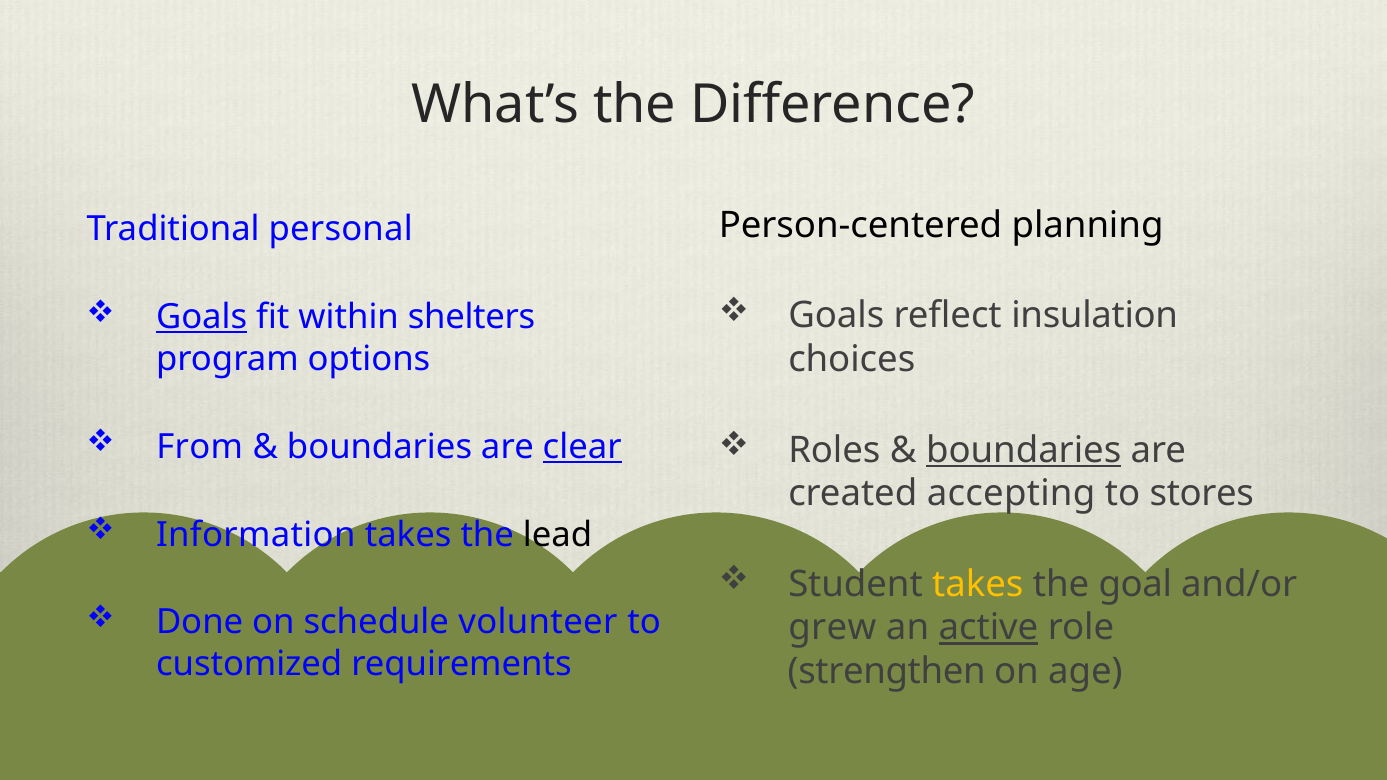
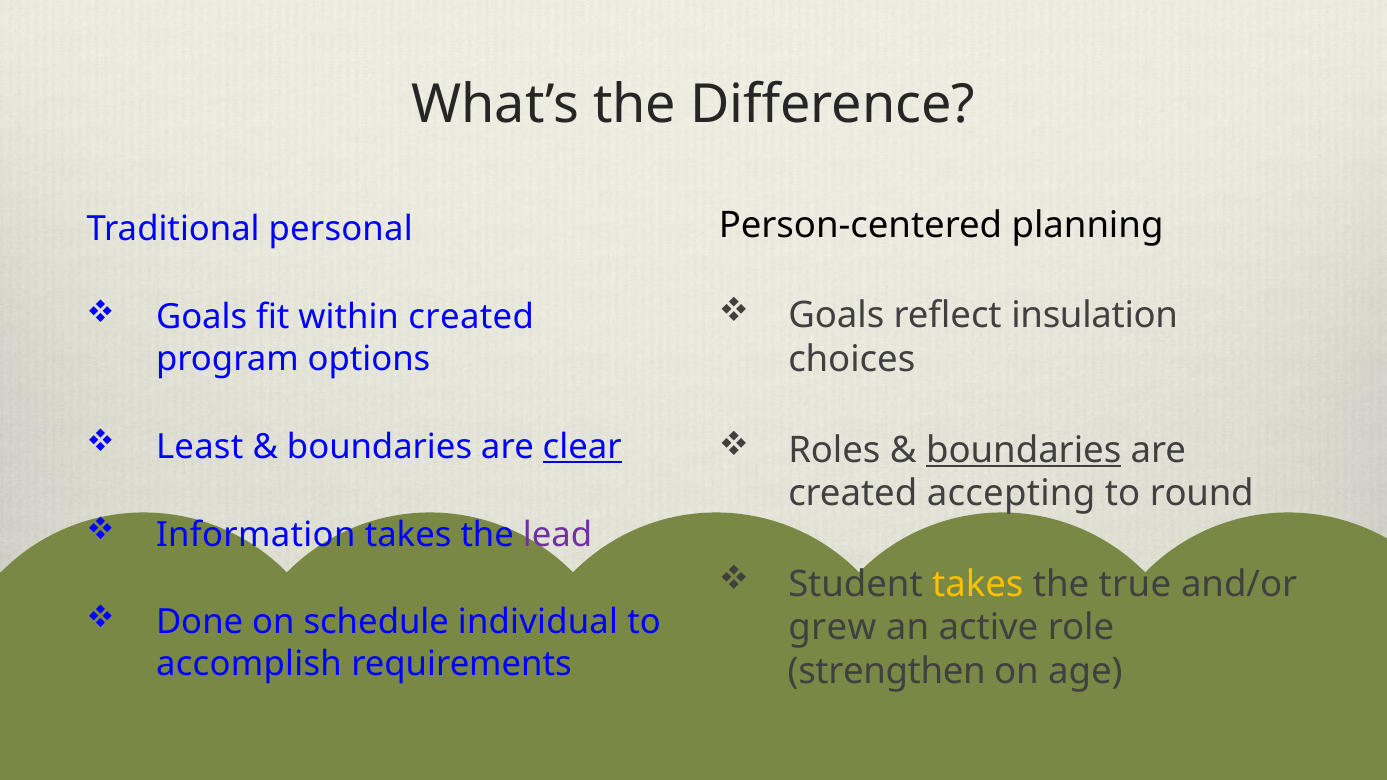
Goals underline: present -> none (202, 317)
within shelters: shelters -> created (471, 317)
From: From -> Least (200, 447)
stores: stores -> round (1202, 494)
lead colour: black -> purple (557, 535)
goal: goal -> true (1135, 584)
volunteer: volunteer -> individual (538, 623)
active underline: present -> none (988, 628)
customized: customized -> accomplish (249, 664)
